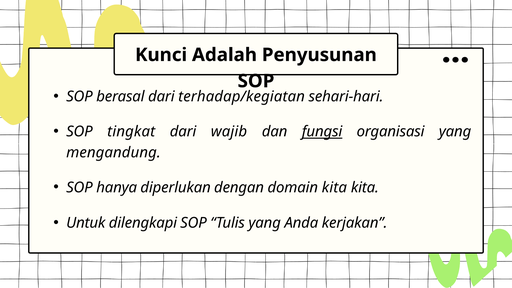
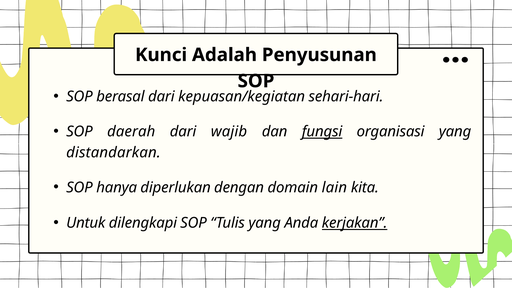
terhadap/kegiatan: terhadap/kegiatan -> kepuasan/kegiatan (242, 97)
tingkat: tingkat -> daerah (131, 132)
mengandung: mengandung -> distandarkan (113, 153)
domain kita: kita -> lain (334, 188)
kerjakan underline: none -> present (355, 223)
